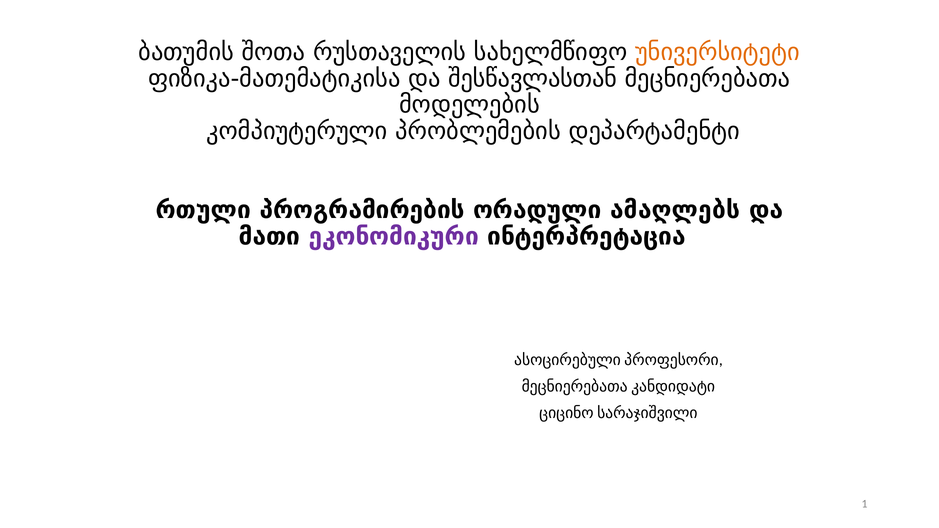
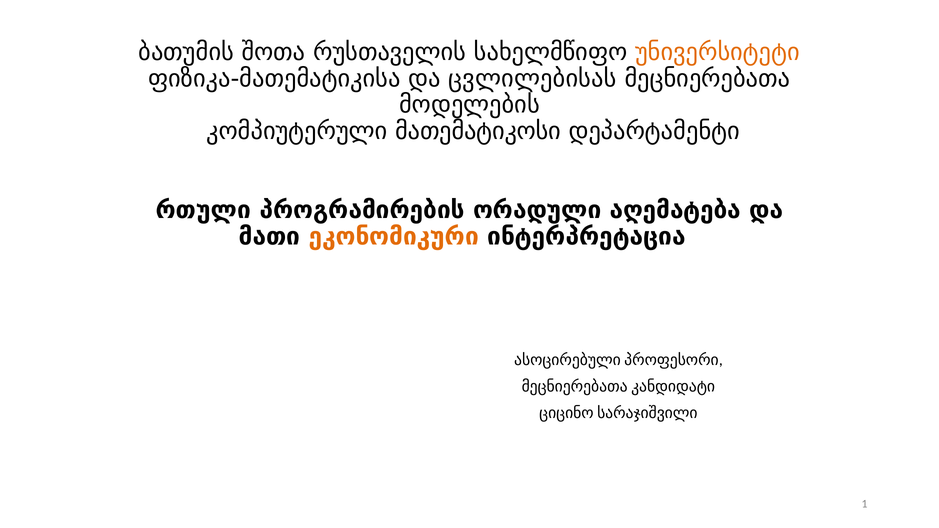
შესწავლასთან: შესწავლასთან -> ცვლილებისას (532, 79)
პრობლემების: პრობლემების -> მათემატიკოსი (478, 131)
ამაღლებს: ამაღლებს -> აღემატება (675, 210)
ეკონომიკური colour: purple -> orange (394, 237)
